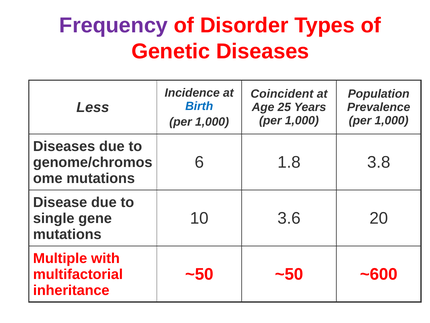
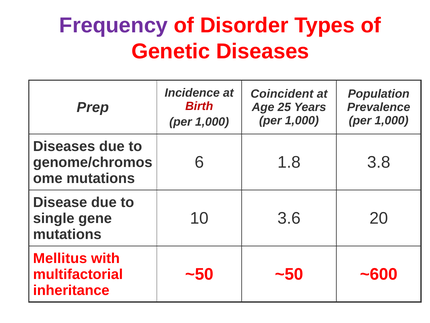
Birth colour: blue -> red (199, 106)
Less: Less -> Prep (93, 107)
Multiple: Multiple -> Mellitus (60, 258)
